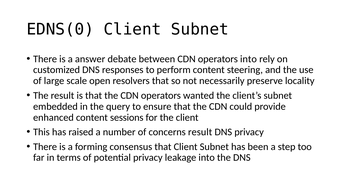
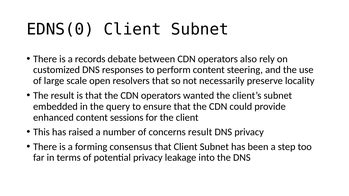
answer: answer -> records (90, 59)
operators into: into -> also (248, 59)
